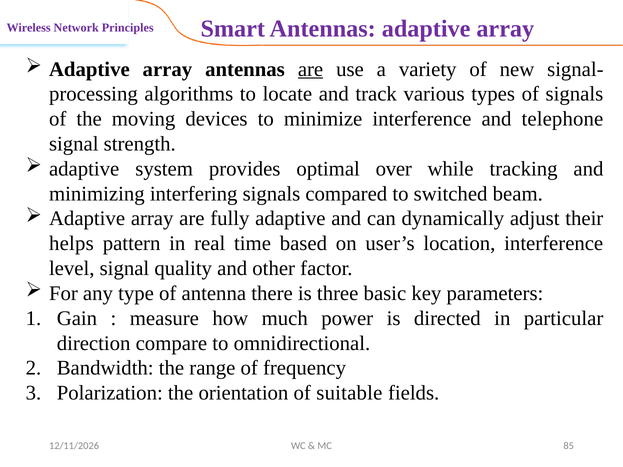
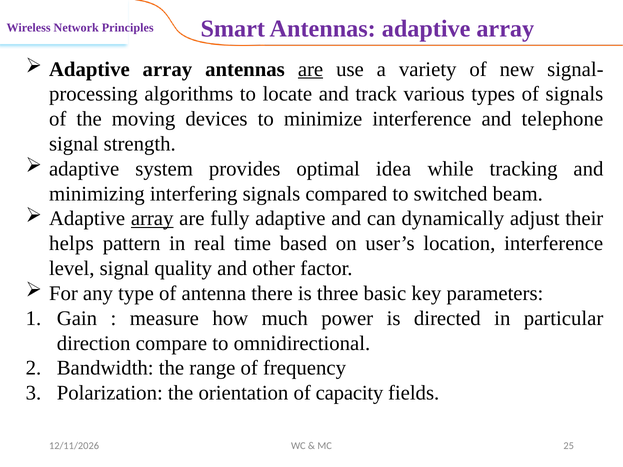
over: over -> idea (394, 169)
array underline: none -> present (152, 219)
suitable: suitable -> capacity (350, 393)
85: 85 -> 25 (569, 446)
